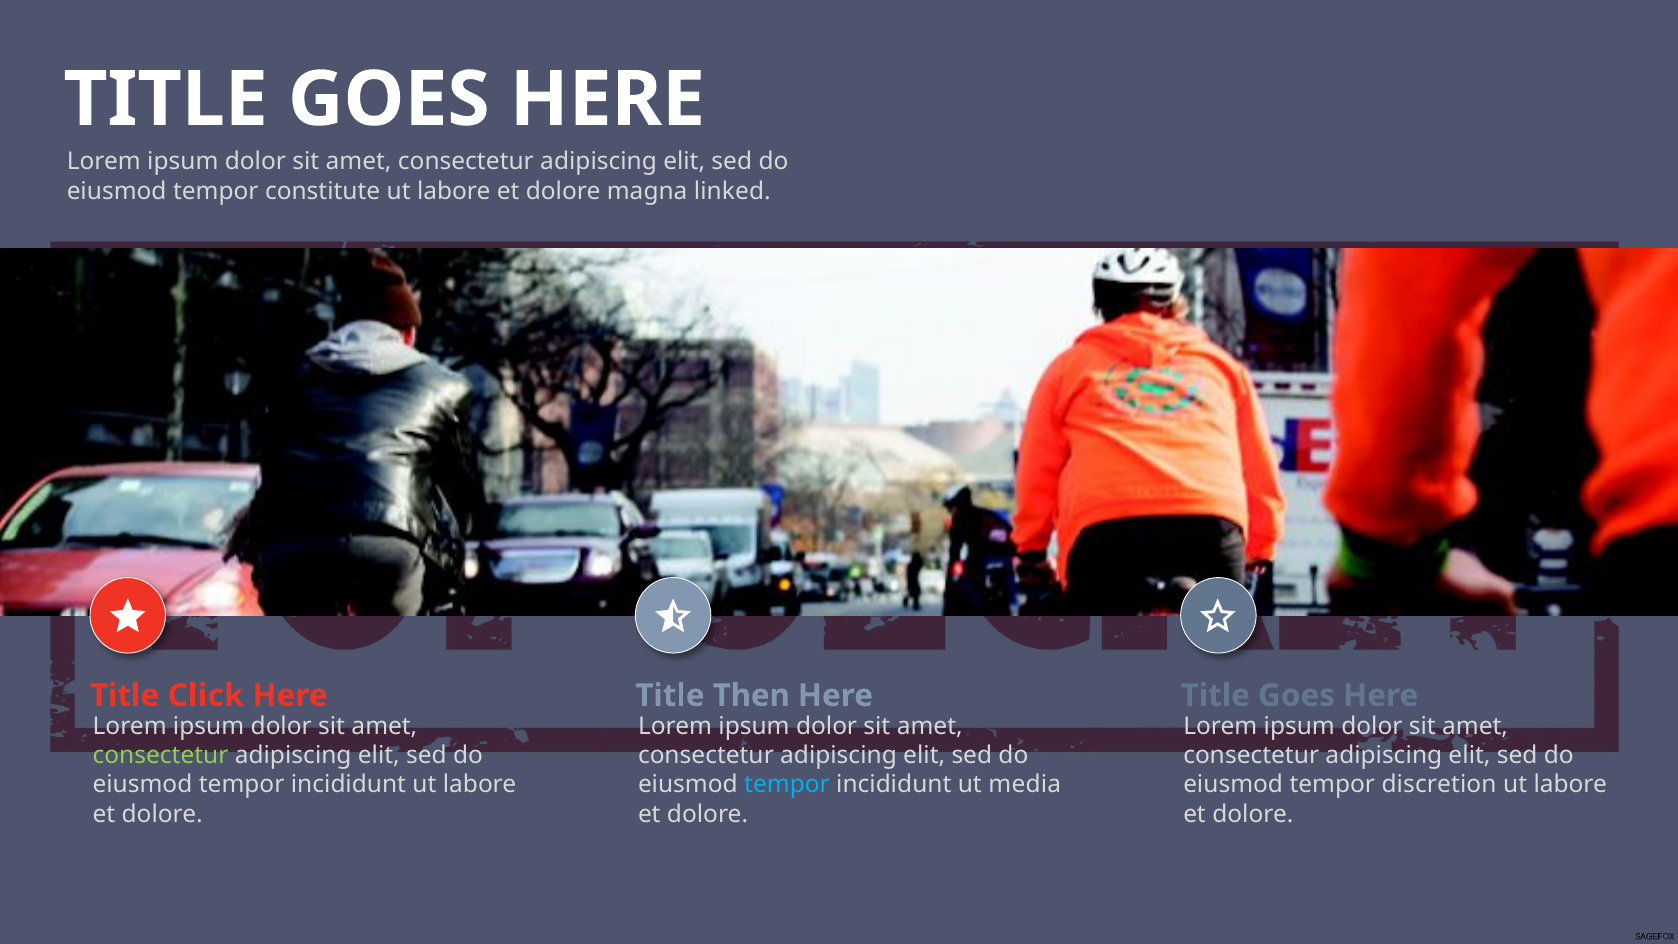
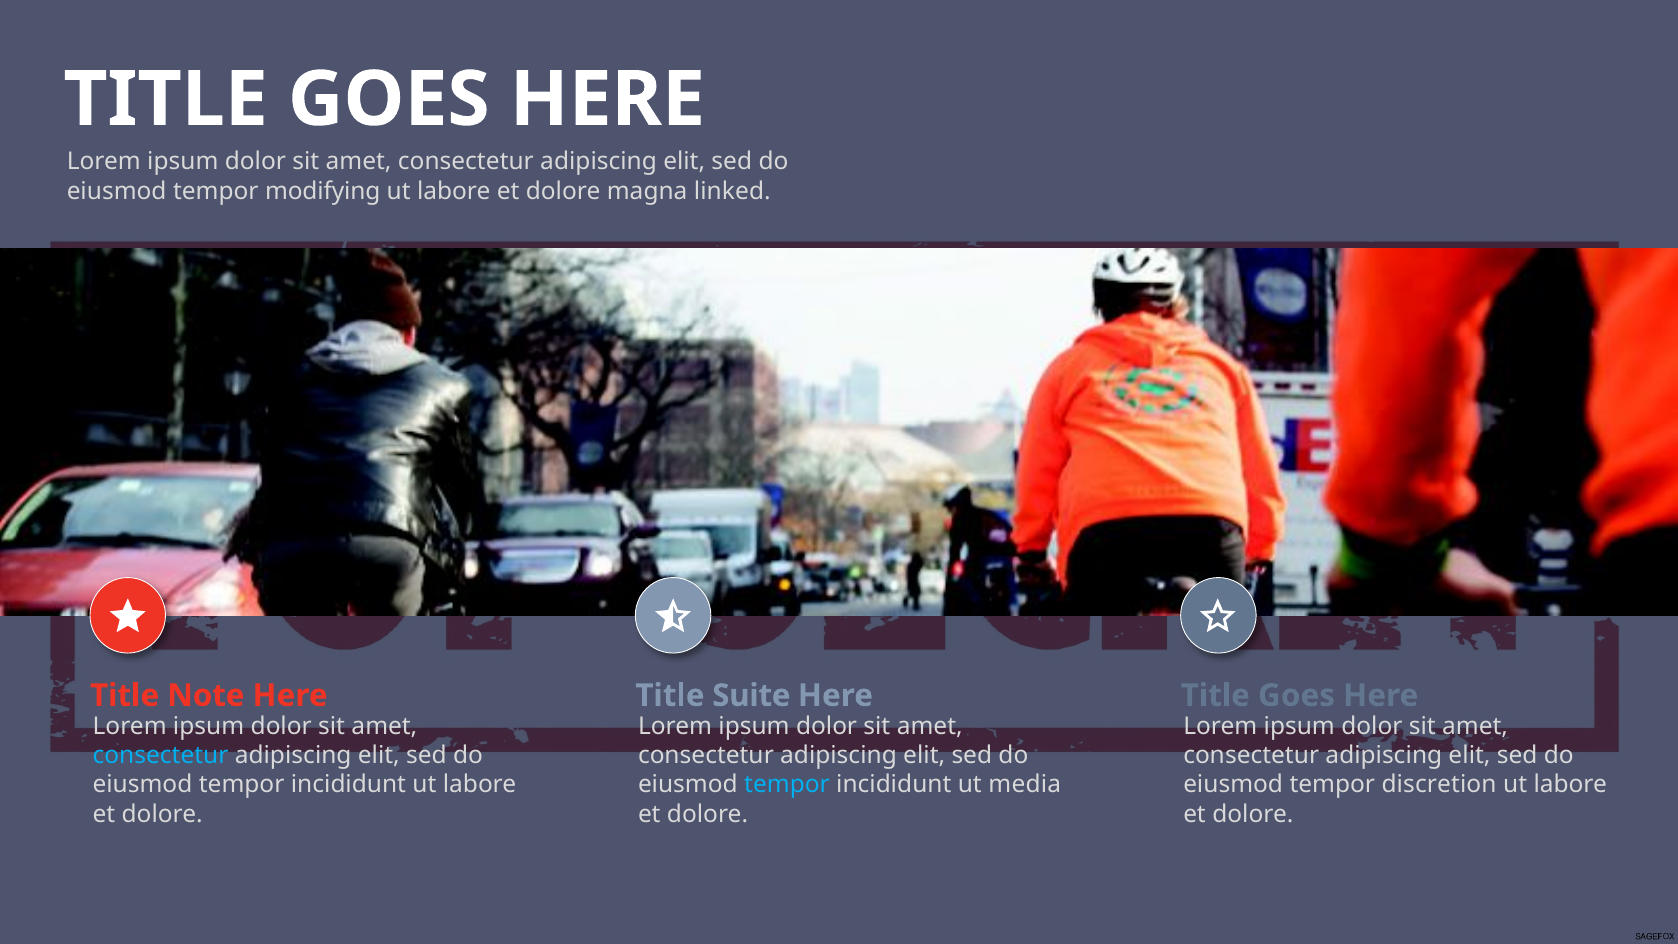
constitute: constitute -> modifying (323, 191)
Click: Click -> Note (206, 695)
Then: Then -> Suite (751, 695)
consectetur colour: light green -> light blue (161, 755)
